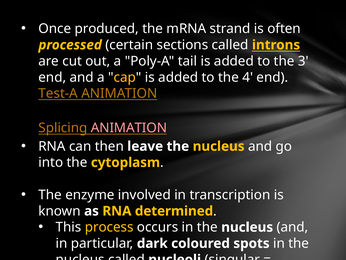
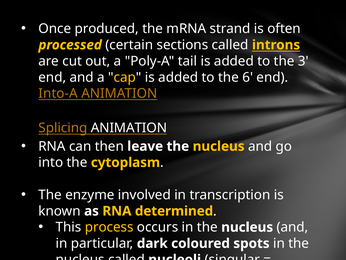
4: 4 -> 6 (248, 77)
Test-A: Test-A -> Into-A (58, 93)
ANIMATION colour: pink -> white (129, 128)
